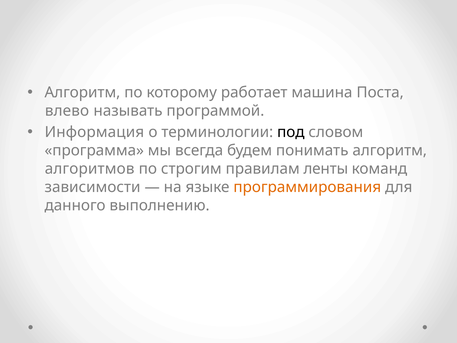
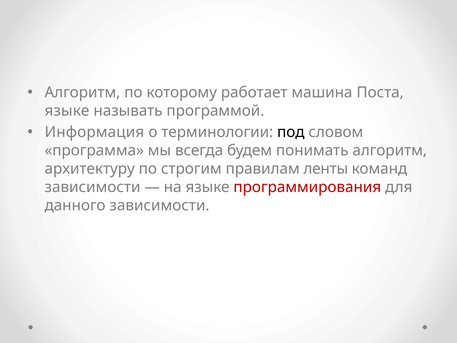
влево: влево -> языке (67, 111)
алгоритмов: алгоритмов -> архитектуру (90, 169)
программирования colour: orange -> red (307, 187)
данного выполнению: выполнению -> зависимости (160, 205)
